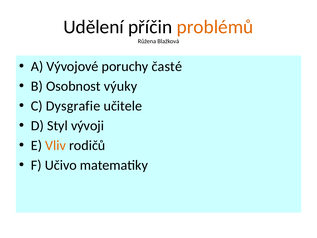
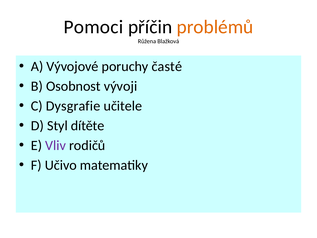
Udělení: Udělení -> Pomoci (93, 27)
výuky: výuky -> vývoji (121, 86)
vývoji: vývoji -> dítěte (88, 126)
Vliv colour: orange -> purple (56, 145)
